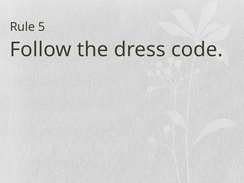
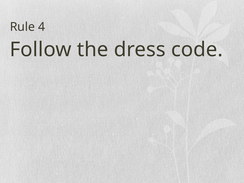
5: 5 -> 4 (42, 27)
